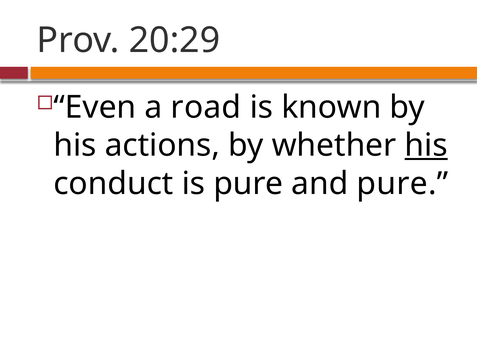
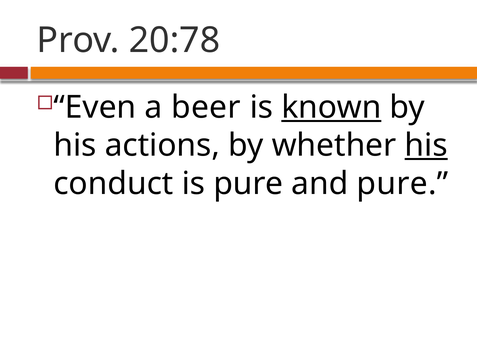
20:29: 20:29 -> 20:78 (175, 40)
road: road -> beer (206, 107)
known underline: none -> present (331, 107)
